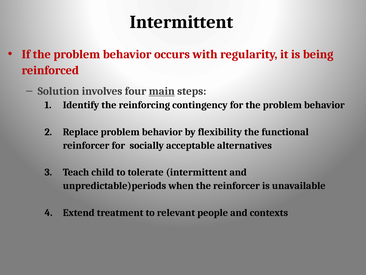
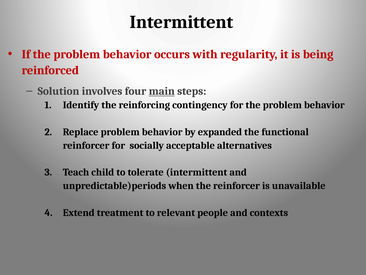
flexibility: flexibility -> expanded (220, 132)
